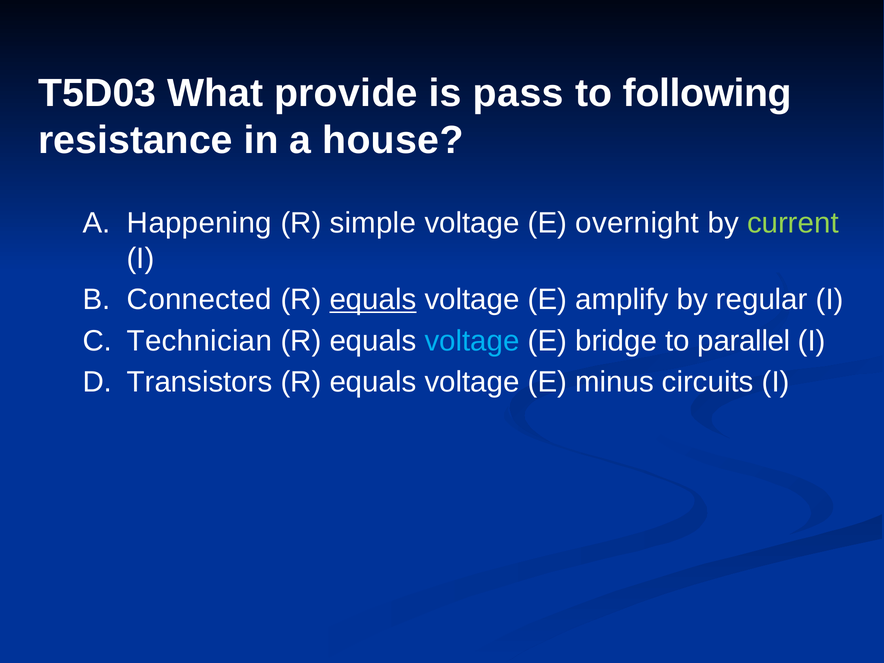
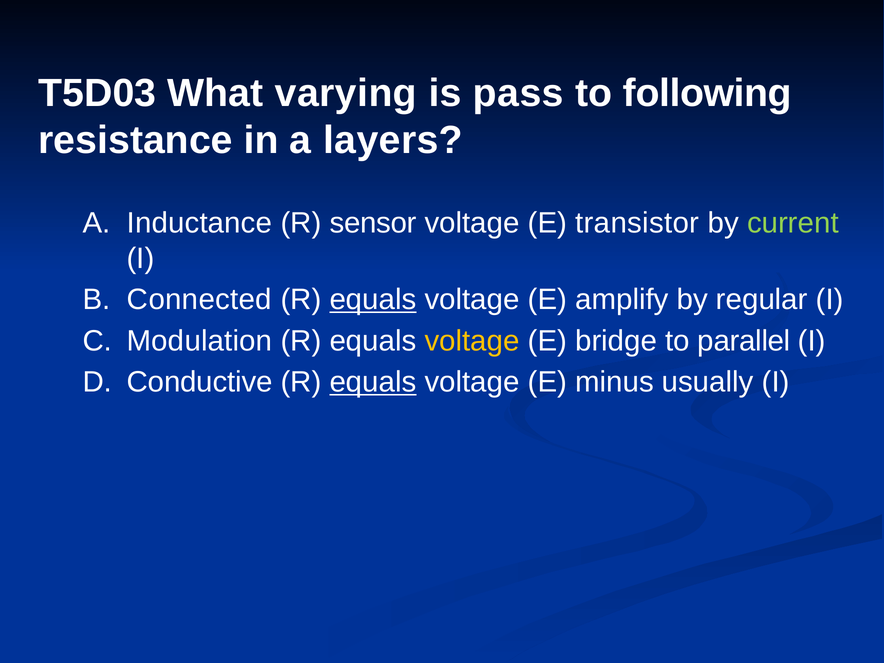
provide: provide -> varying (346, 93)
house: house -> layers (393, 140)
Happening: Happening -> Inductance (199, 223)
simple: simple -> sensor (373, 223)
overnight: overnight -> transistor (637, 223)
Technician: Technician -> Modulation (199, 341)
voltage colour: light blue -> yellow (472, 341)
Transistors: Transistors -> Conductive (200, 382)
equals underline: none -> present (373, 382)
circuits: circuits -> usually (708, 382)
